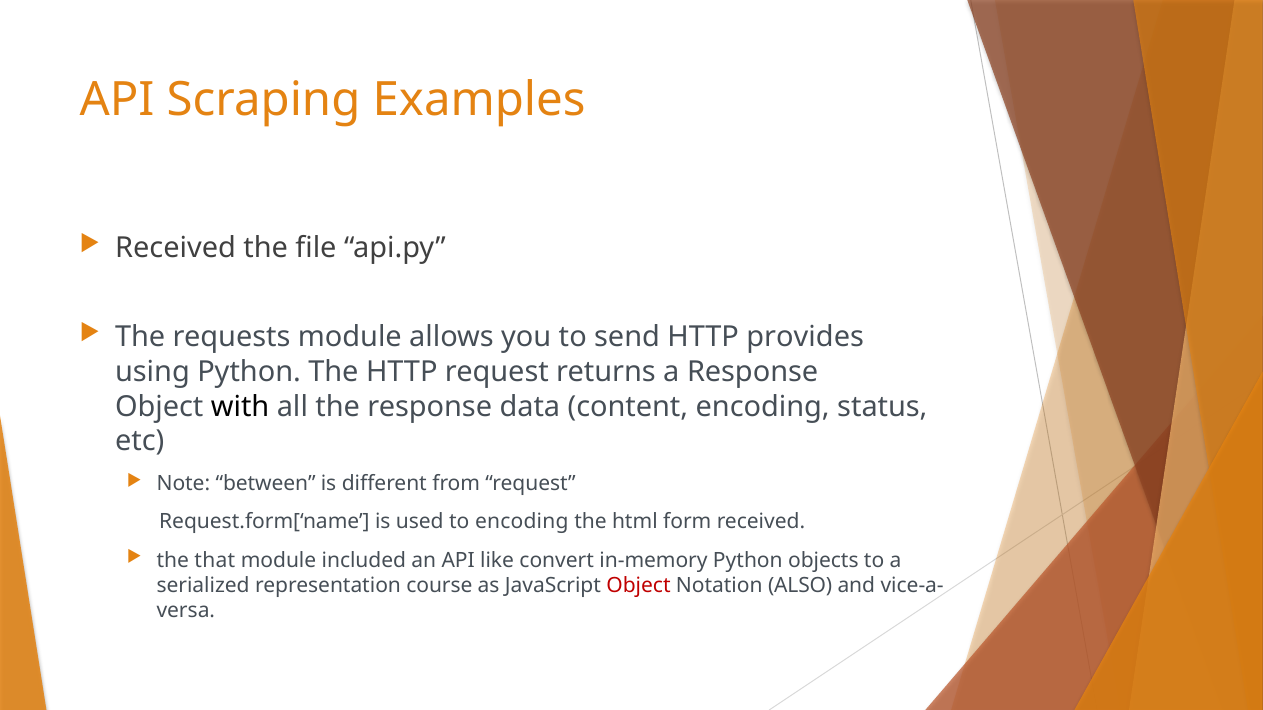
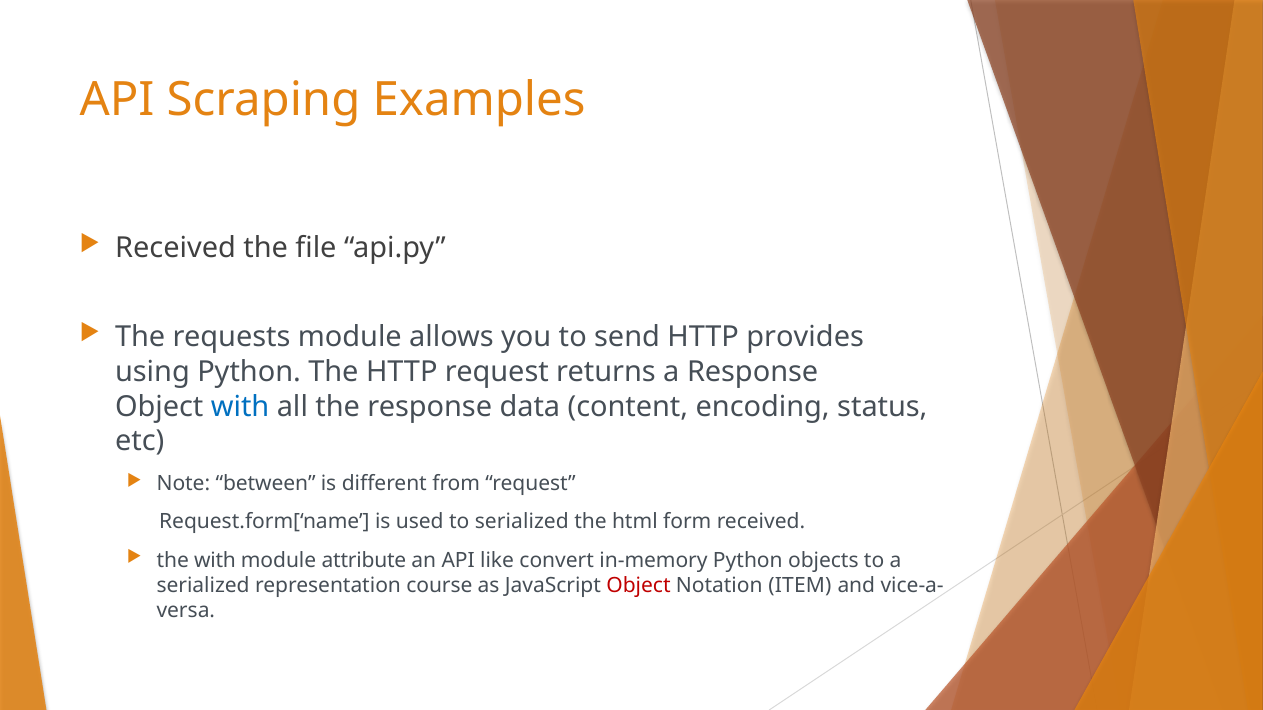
with colour: black -> blue (240, 407)
to encoding: encoding -> serialized (522, 522)
the that: that -> with (215, 561)
included: included -> attribute (364, 561)
ALSO: ALSO -> ITEM (800, 586)
